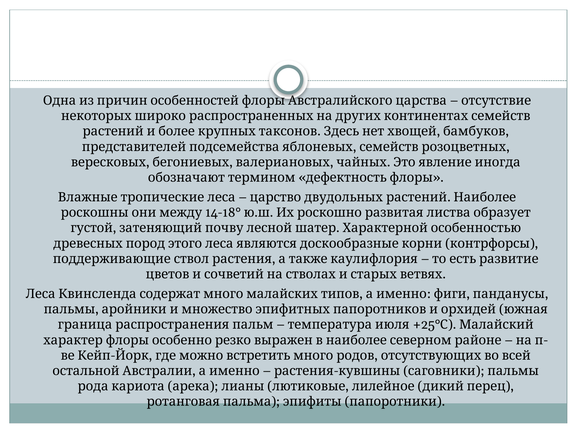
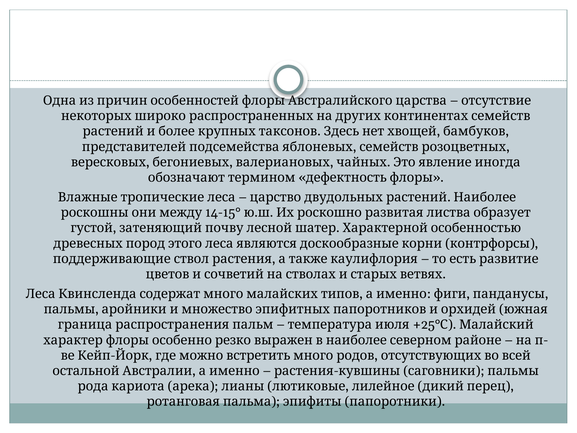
14-18°: 14-18° -> 14-15° (223, 213)
